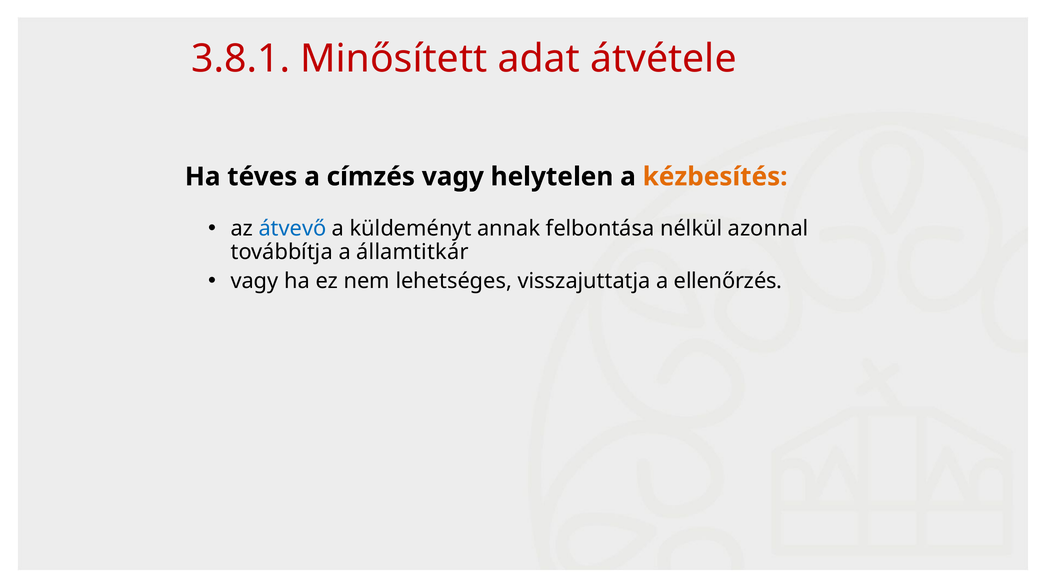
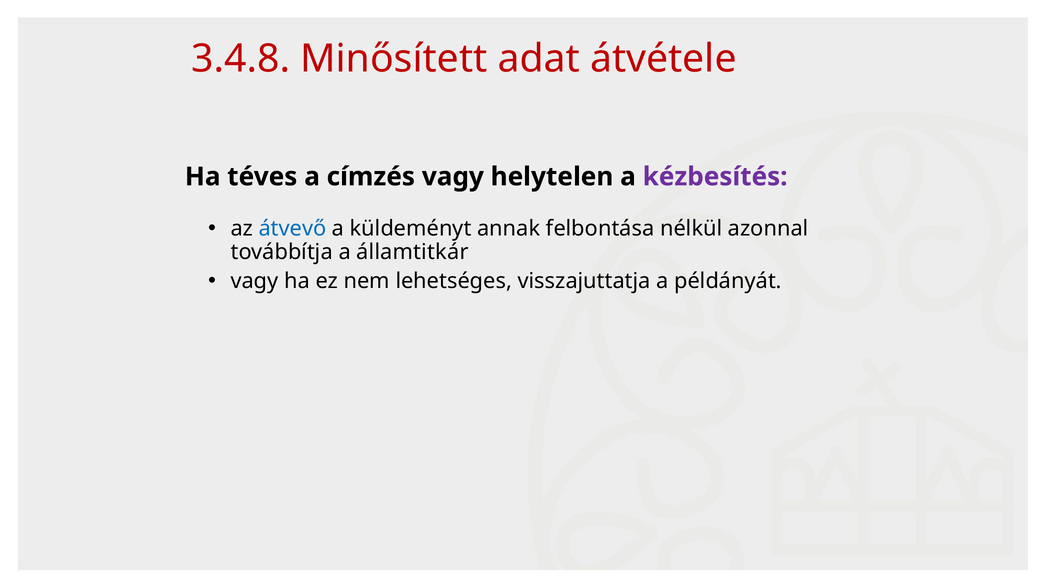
3.8.1: 3.8.1 -> 3.4.8 (241, 59)
kézbesítés colour: orange -> purple (715, 177)
ellenőrzés: ellenőrzés -> példányát (728, 281)
